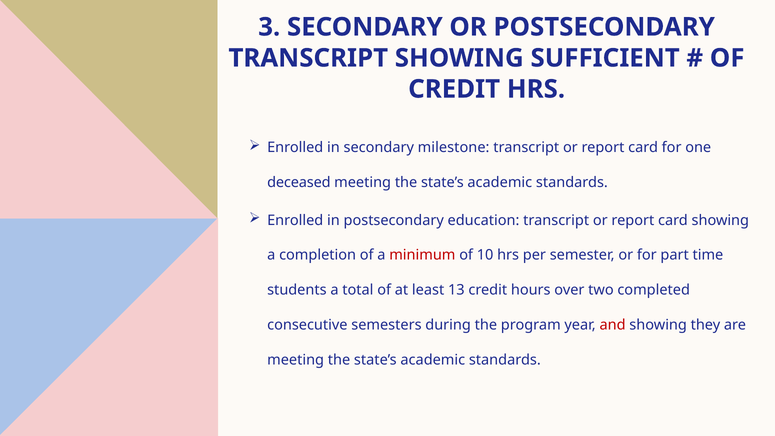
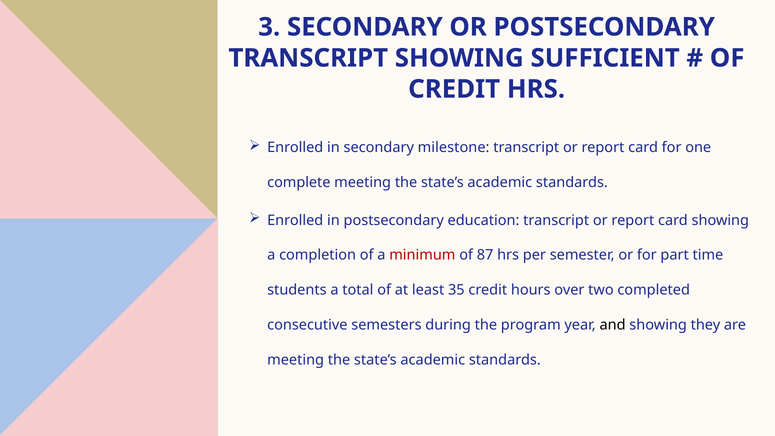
deceased: deceased -> complete (299, 182)
10: 10 -> 87 (485, 255)
13: 13 -> 35 (456, 290)
and colour: red -> black (613, 325)
